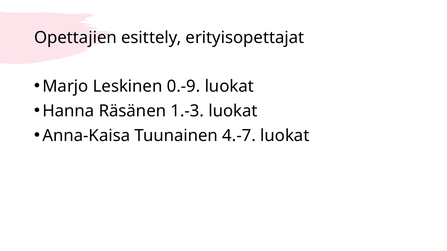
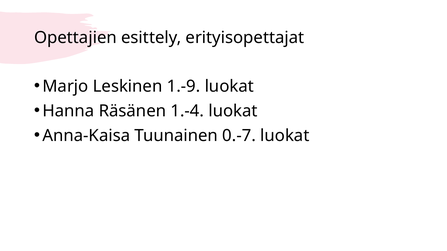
0.-9: 0.-9 -> 1.-9 (184, 86)
1.-3: 1.-3 -> 1.-4 (187, 111)
4.-7: 4.-7 -> 0.-7 (239, 136)
